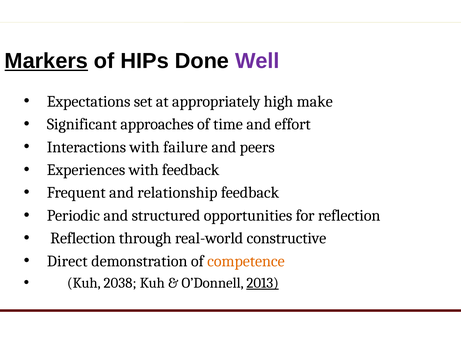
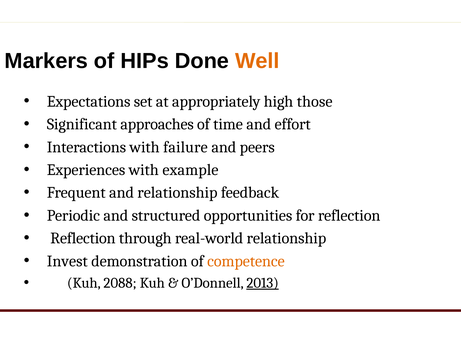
Markers underline: present -> none (46, 61)
Well colour: purple -> orange (257, 61)
make: make -> those (315, 101)
with feedback: feedback -> example (190, 170)
real-world constructive: constructive -> relationship (286, 238)
Direct: Direct -> Invest (67, 261)
2038: 2038 -> 2088 (120, 283)
